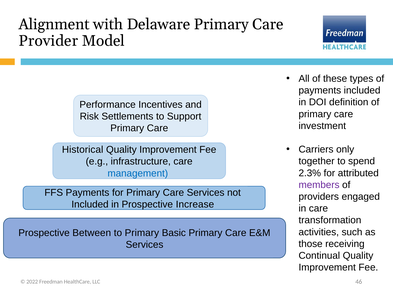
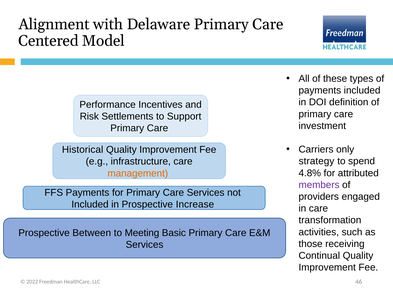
Provider: Provider -> Centered (49, 41)
together: together -> strategy (317, 161)
2.3%: 2.3% -> 4.8% (310, 173)
management colour: blue -> orange (138, 173)
to Primary: Primary -> Meeting (142, 233)
